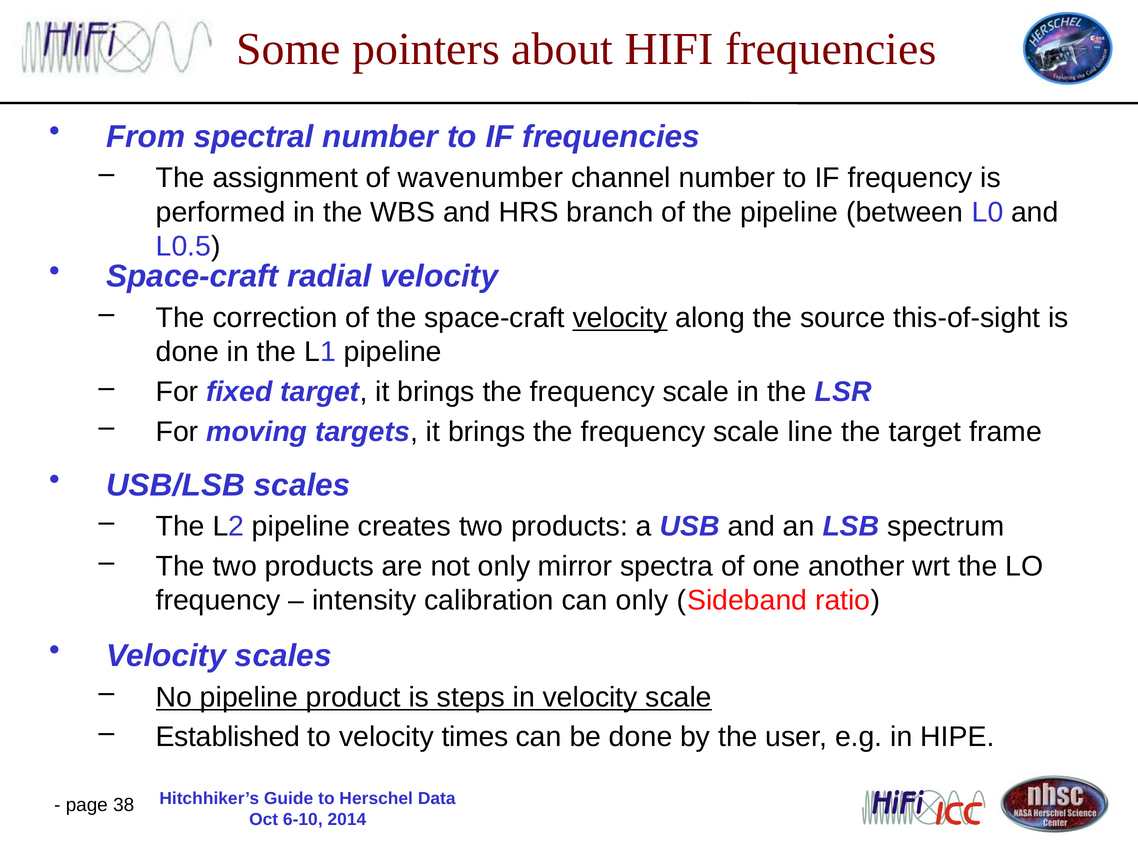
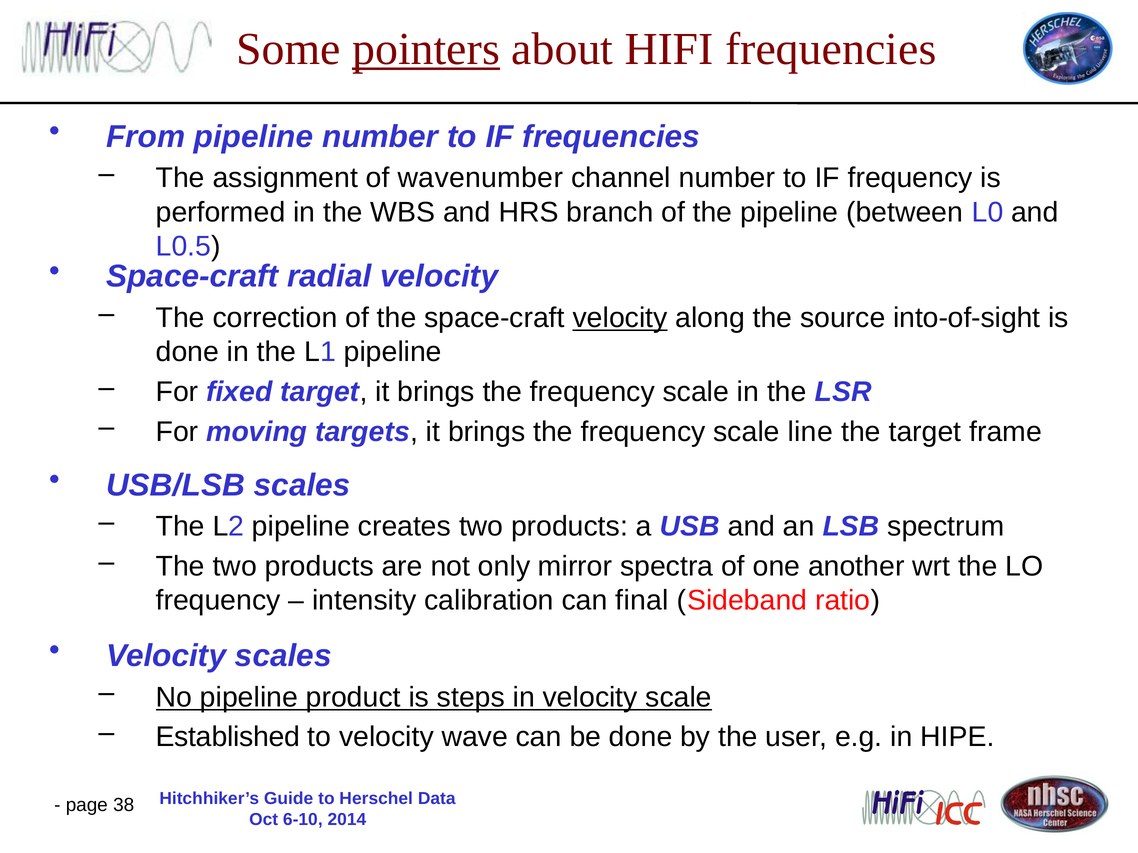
pointers underline: none -> present (426, 49)
From spectral: spectral -> pipeline (254, 137)
this-of-sight: this-of-sight -> into-of-sight (967, 318)
can only: only -> final (642, 601)
times: times -> wave (475, 737)
